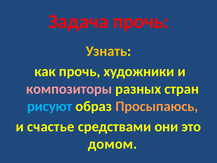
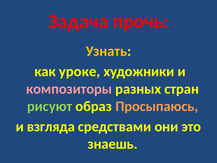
как прочь: прочь -> уроке (80, 71)
рисуют colour: light blue -> light green (50, 106)
счастье: счастье -> взгляда (51, 126)
домом: домом -> знаешь (113, 144)
